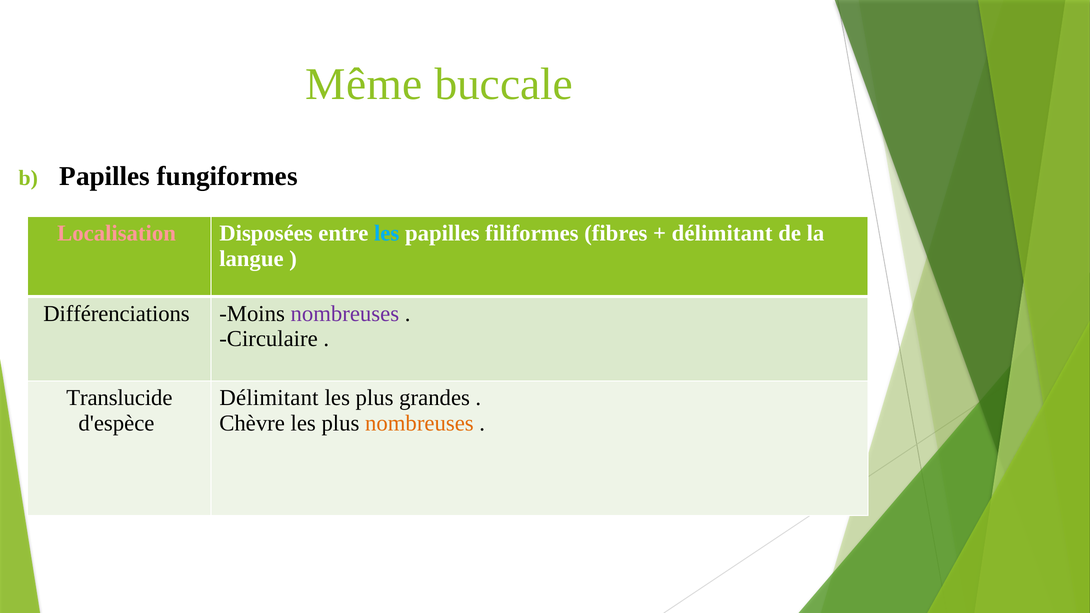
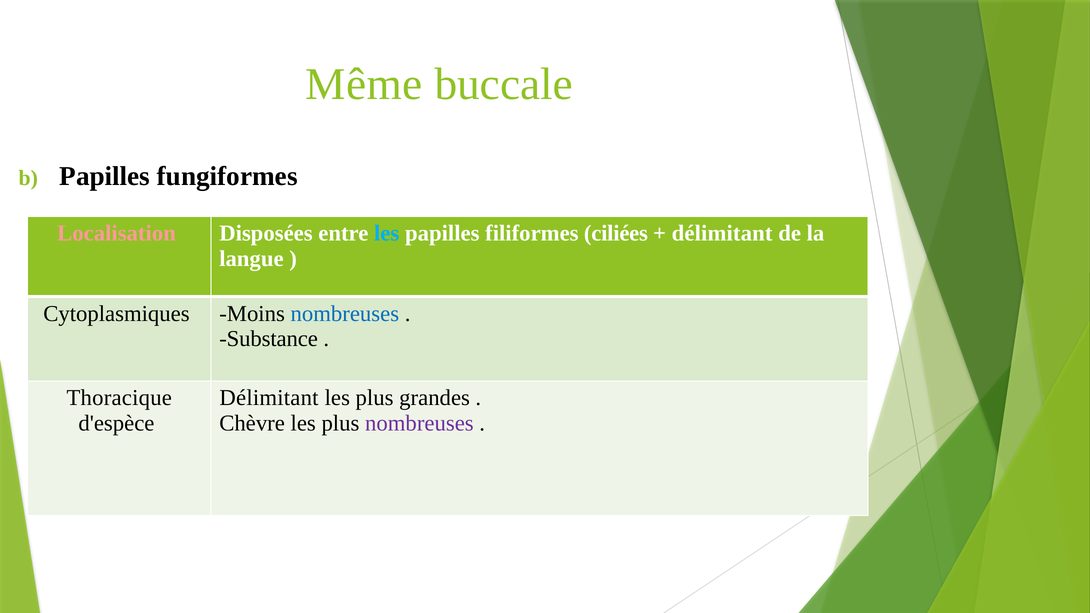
fibres: fibres -> ciliées (616, 233)
Différenciations: Différenciations -> Cytoplasmiques (116, 314)
nombreuses colour: purple -> blue (345, 314)
Circulaire: Circulaire -> Substance (269, 339)
Translucide: Translucide -> Thoracique (119, 398)
nombreuses colour: orange -> purple (419, 423)
